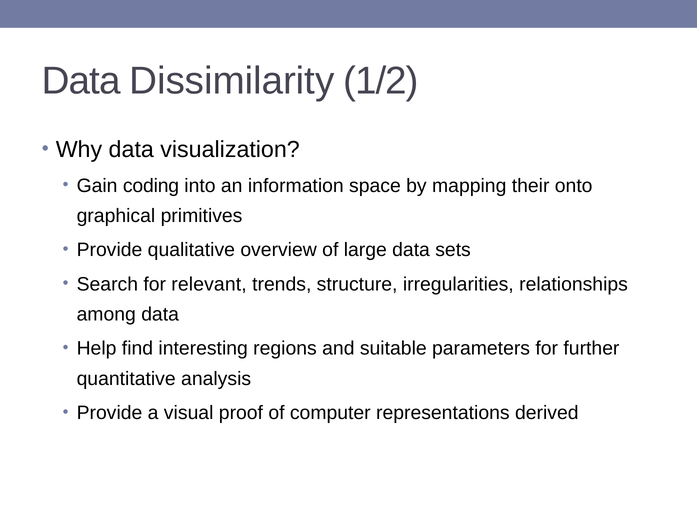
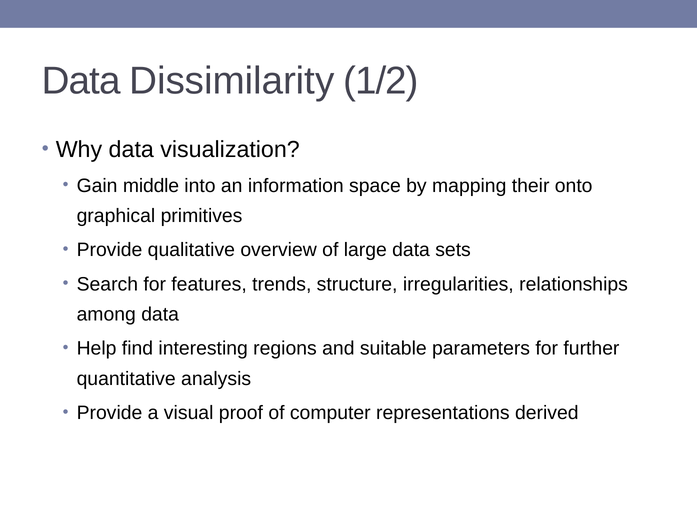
coding: coding -> middle (151, 186)
relevant: relevant -> features (209, 284)
